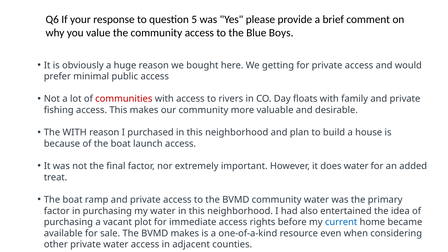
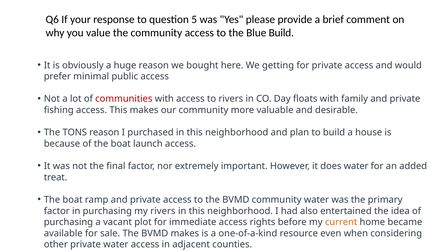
Blue Boys: Boys -> Build (281, 33)
The WITH: WITH -> TONS (75, 132)
my water: water -> rivers (163, 211)
current colour: blue -> orange (341, 222)
